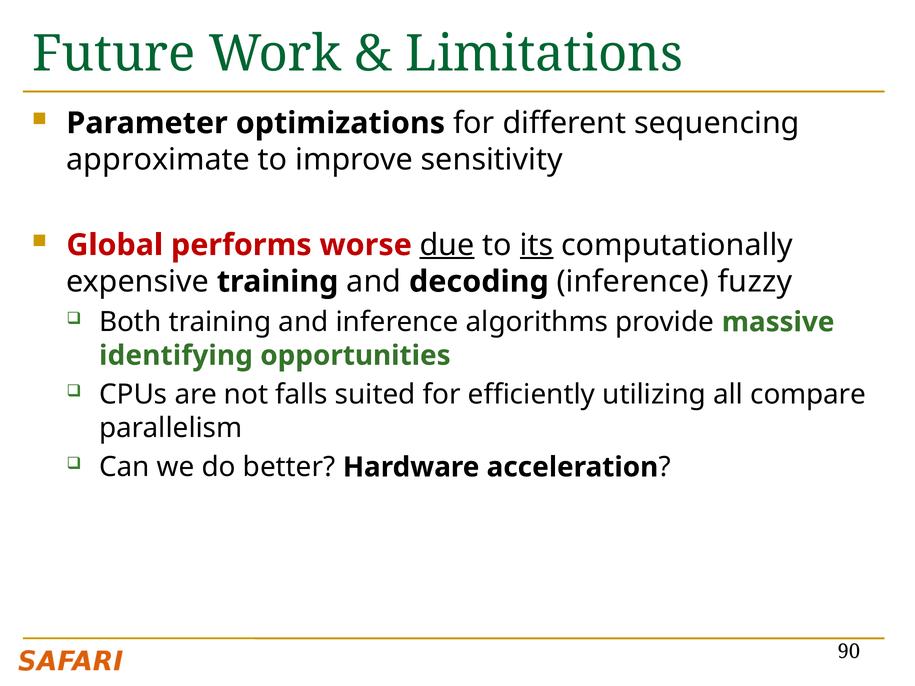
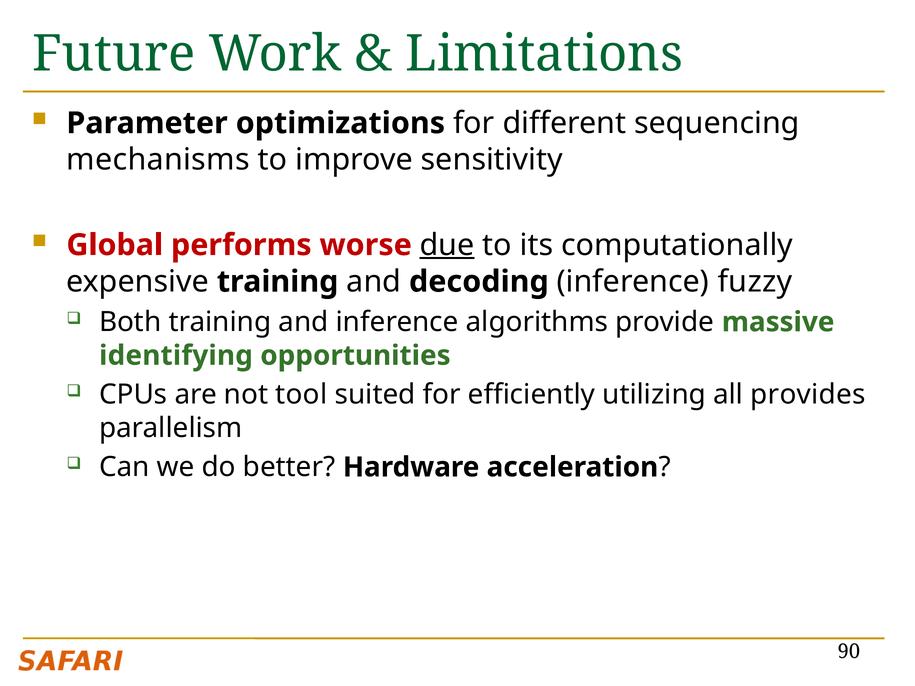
approximate: approximate -> mechanisms (158, 160)
its underline: present -> none (537, 245)
falls: falls -> tool (301, 395)
compare: compare -> provides (808, 395)
